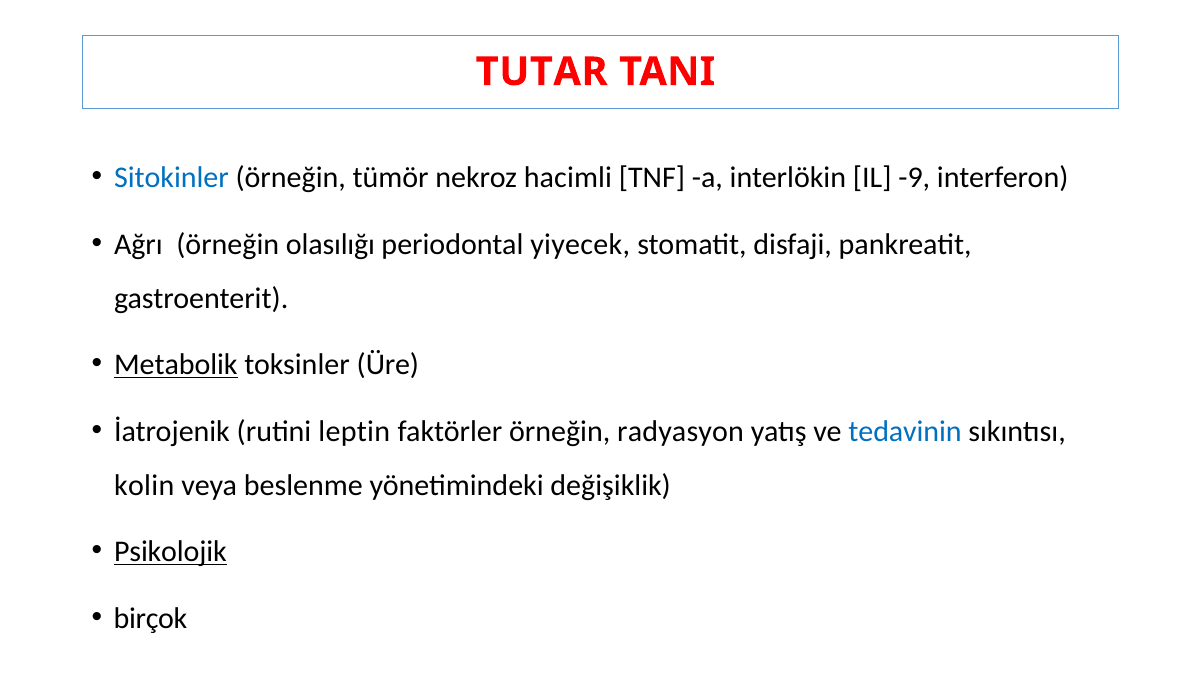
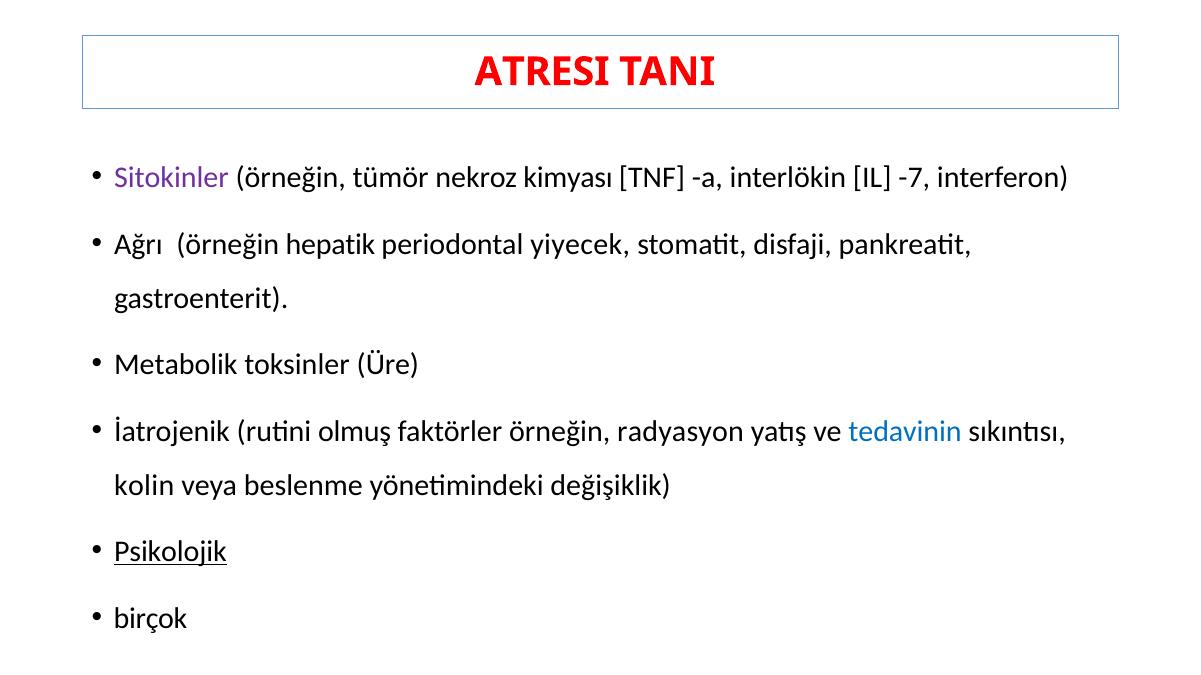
TUTAR: TUTAR -> ATRESI (542, 72)
Sitokinler colour: blue -> purple (171, 178)
hacimli: hacimli -> kimyası (568, 178)
-9: -9 -> -7 (914, 178)
olasılığı: olasılığı -> hepatik (331, 244)
Metabolik underline: present -> none (176, 365)
leptin: leptin -> olmuş (355, 431)
